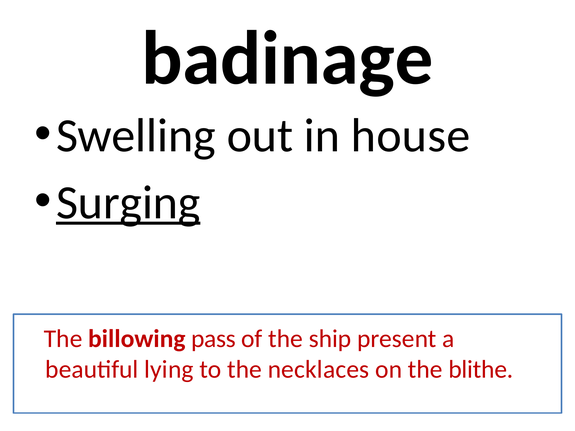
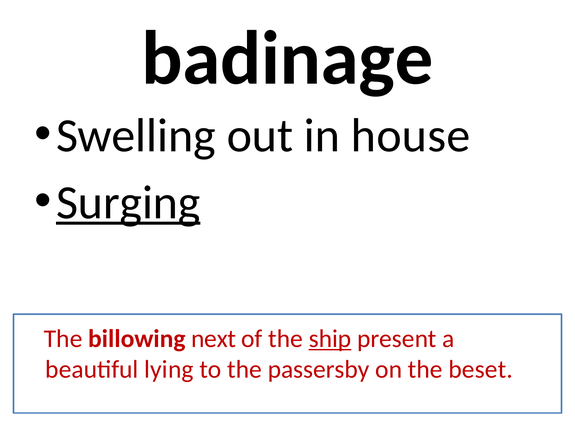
pass: pass -> next (214, 339)
ship underline: none -> present (330, 339)
necklaces: necklaces -> passersby (319, 370)
blithe: blithe -> beset (481, 370)
